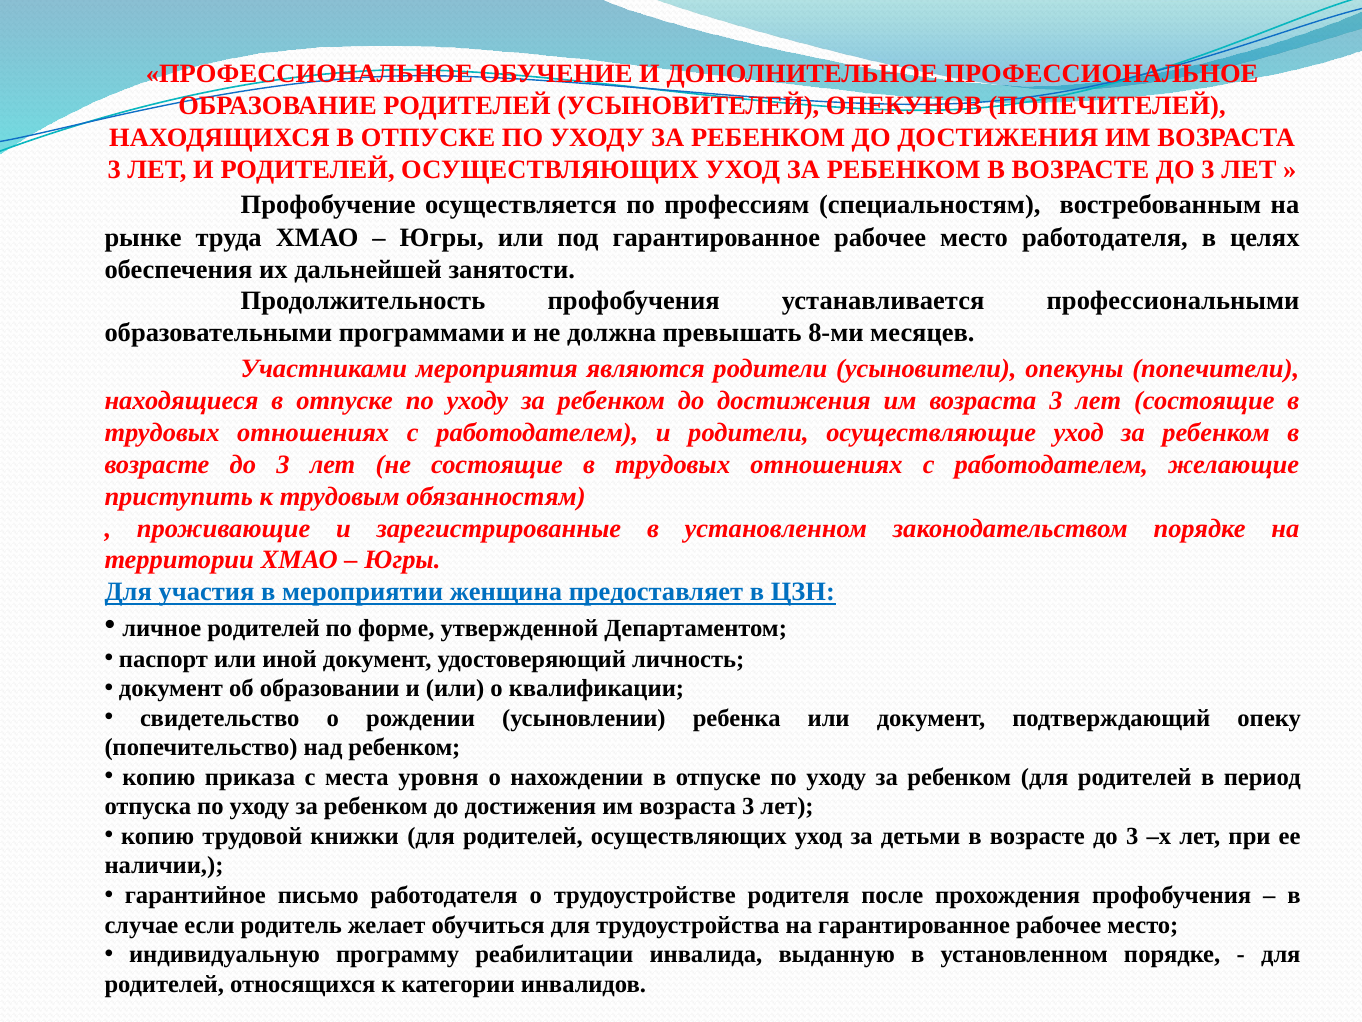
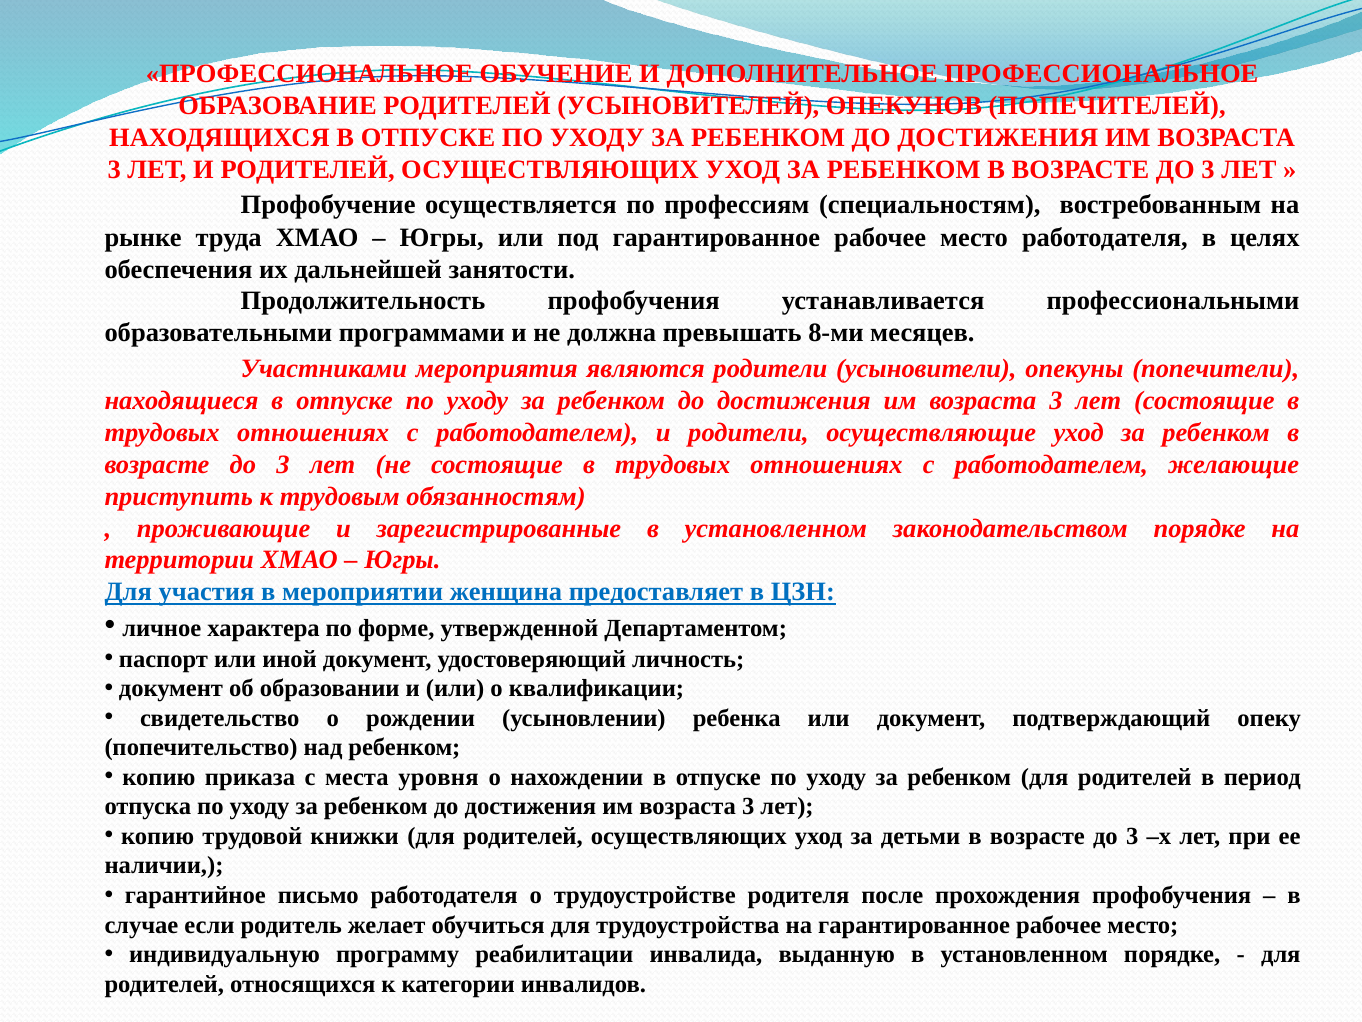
личное родителей: родителей -> характера (264, 628)
